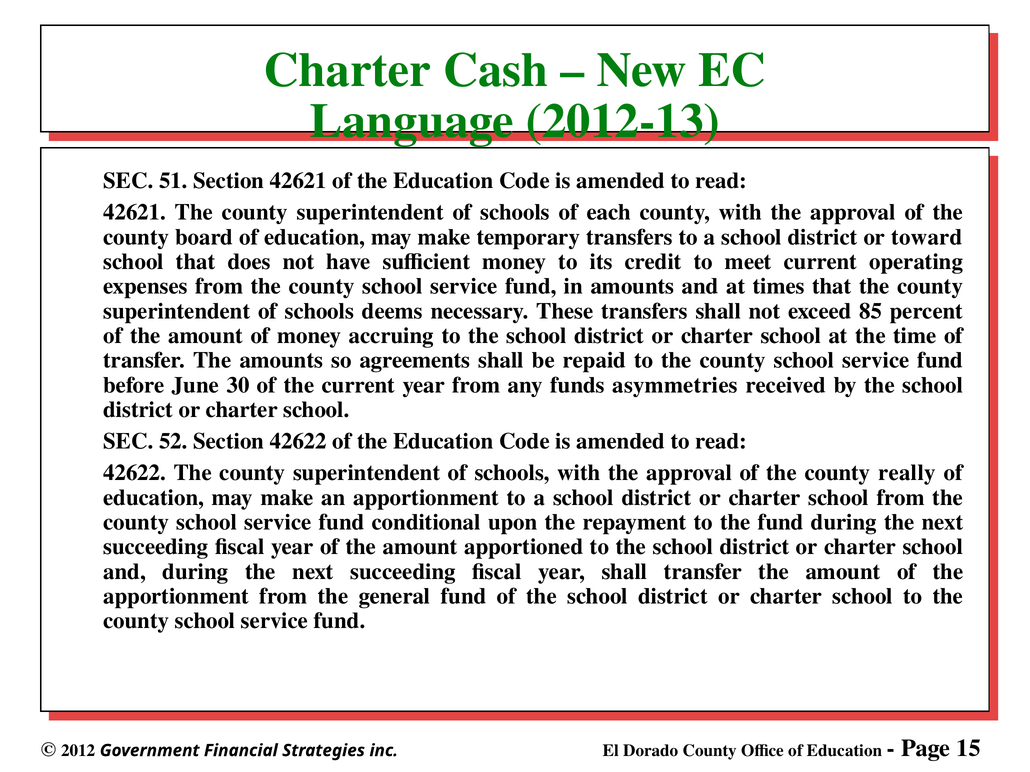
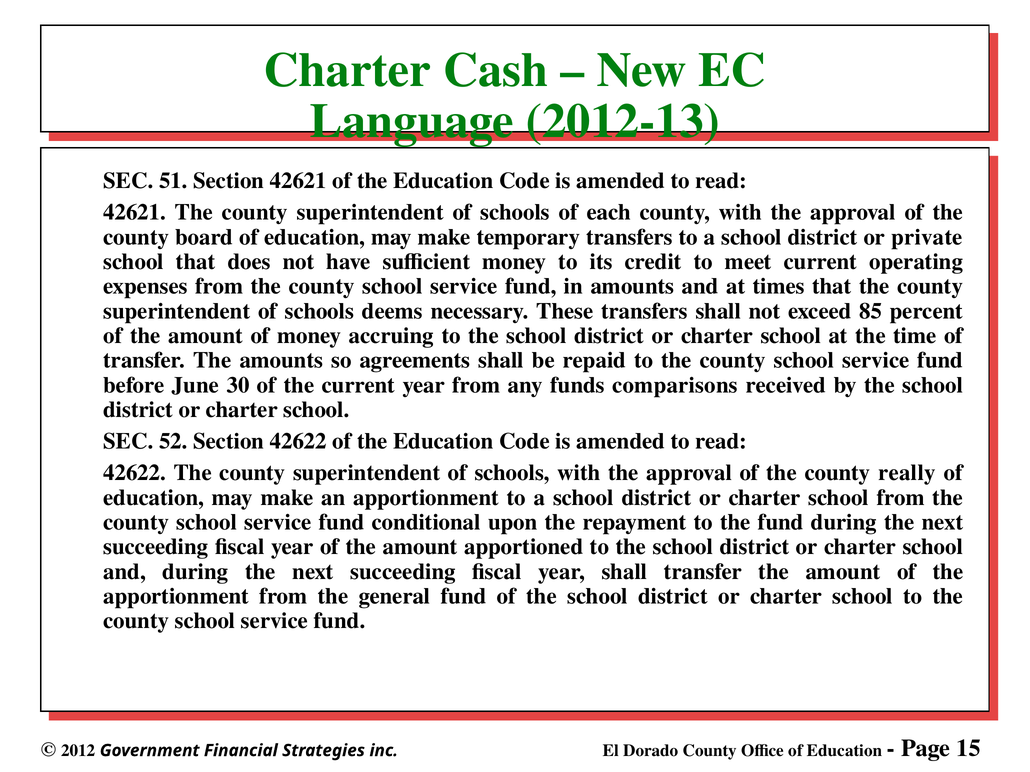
toward: toward -> private (927, 237)
asymmetries: asymmetries -> comparisons (675, 385)
